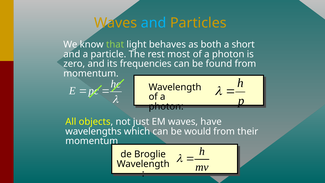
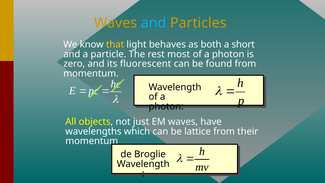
that colour: light green -> yellow (115, 44)
frequencies: frequencies -> fluorescent (146, 64)
would: would -> lattice (198, 131)
